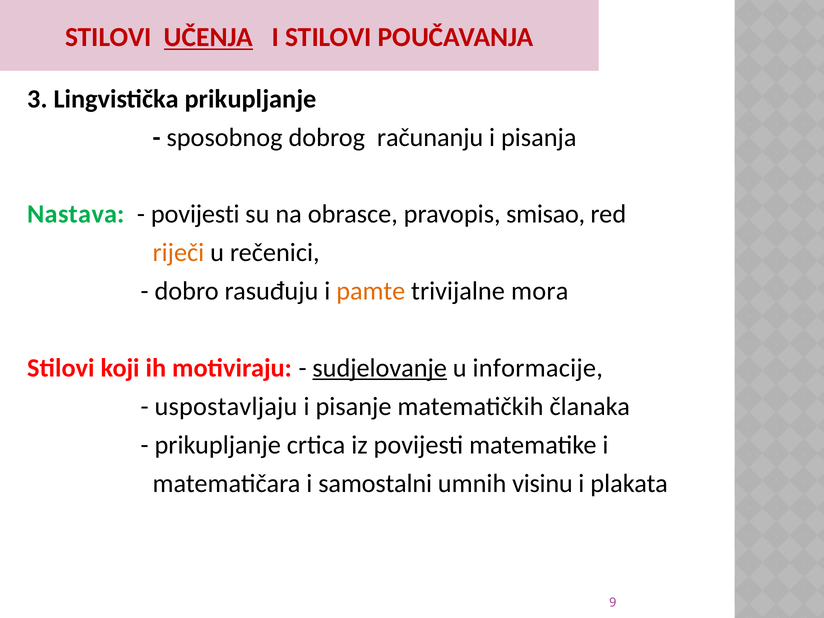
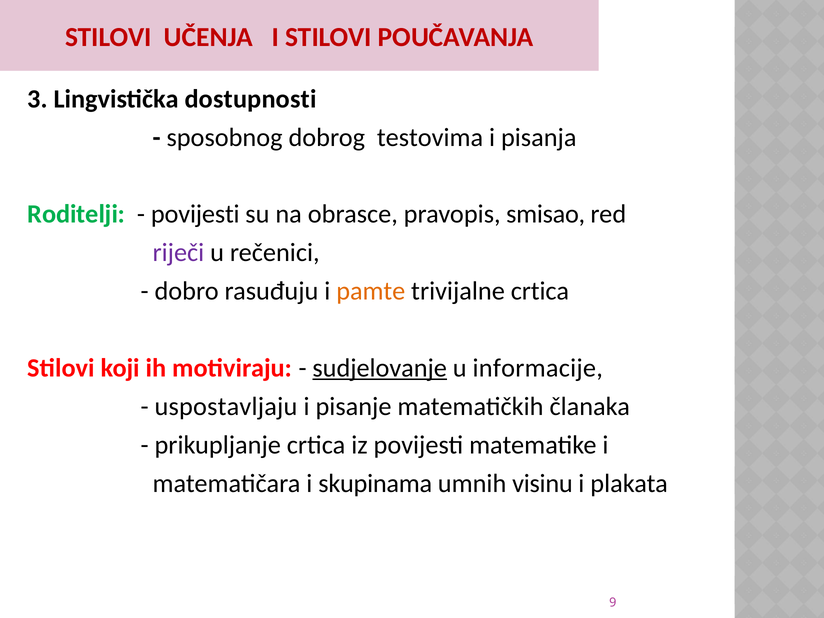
UČENJA underline: present -> none (209, 37)
Lingvistička prikupljanje: prikupljanje -> dostupnosti (251, 99)
računanju: računanju -> testovima (430, 137)
Nastava: Nastava -> Roditelji (76, 214)
riječi colour: orange -> purple (178, 253)
trivijalne mora: mora -> crtica (540, 291)
samostalni: samostalni -> skupinama (375, 483)
